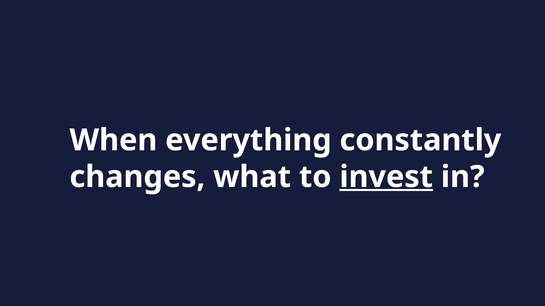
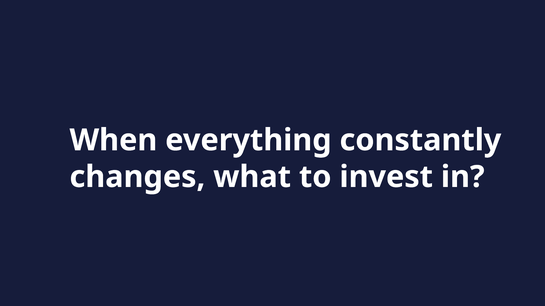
invest underline: present -> none (386, 177)
